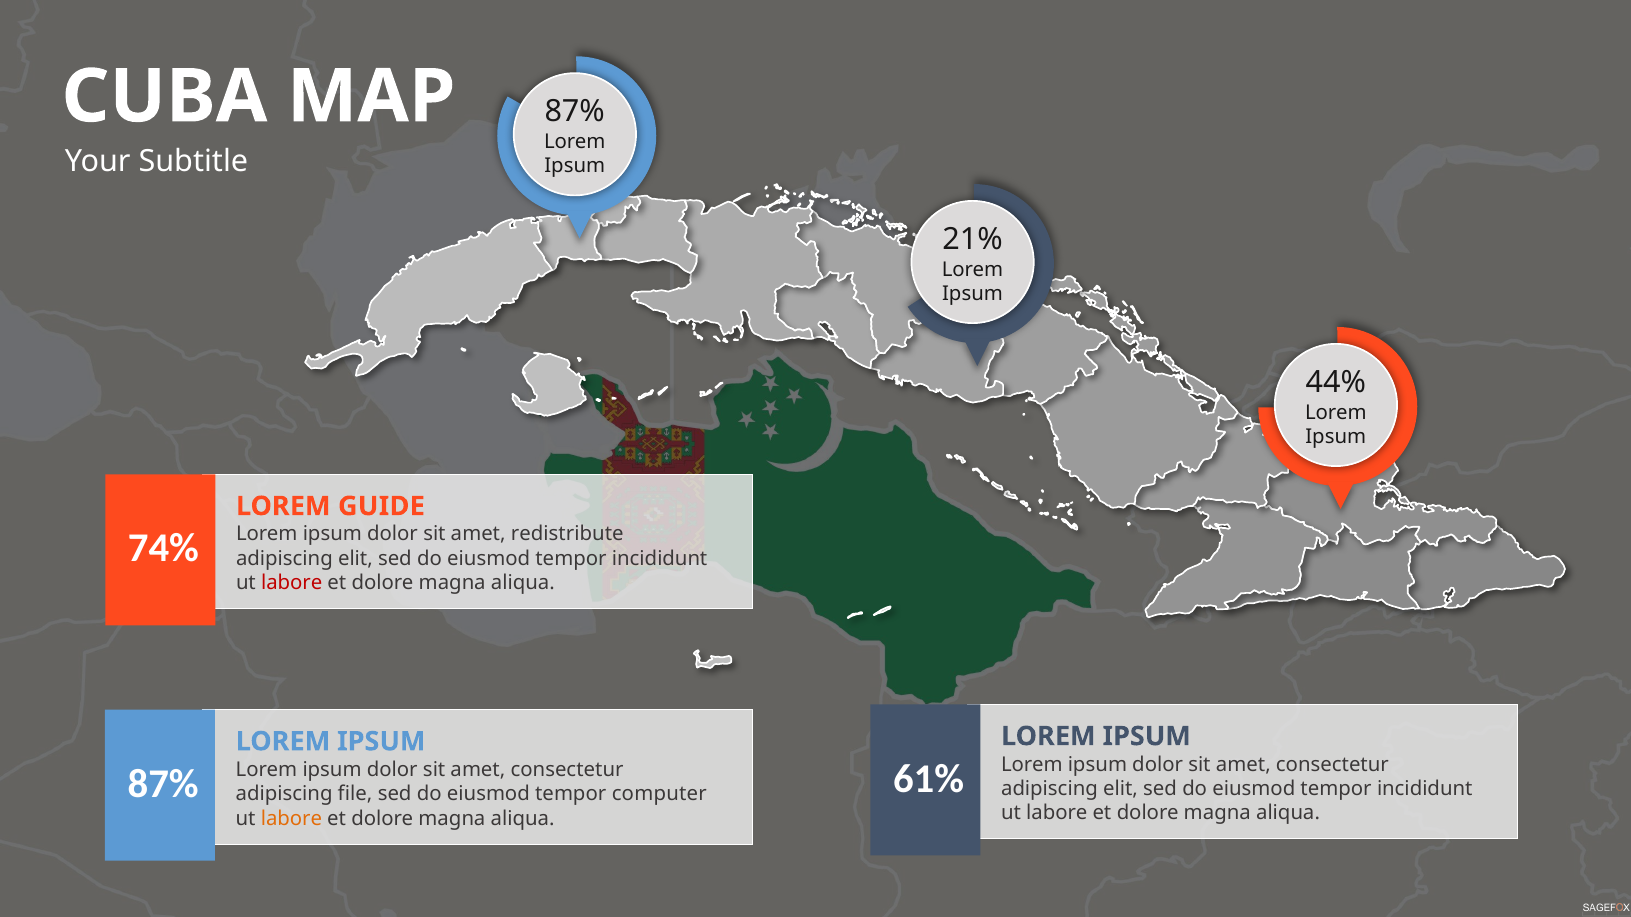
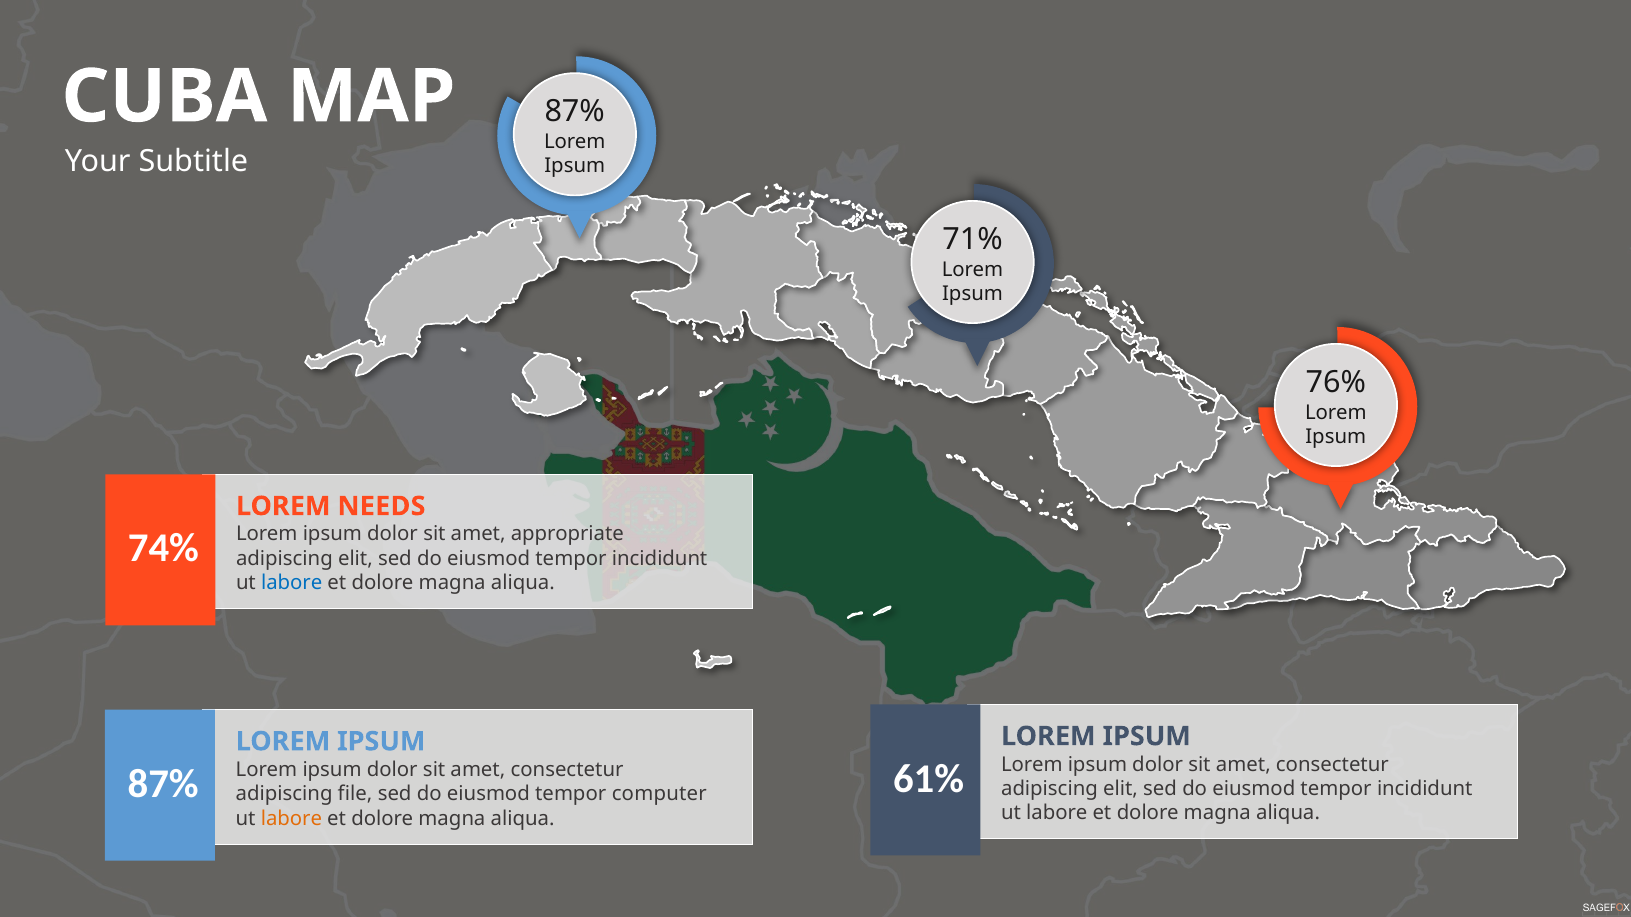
21%: 21% -> 71% (973, 240)
44%: 44% -> 76% (1336, 383)
GUIDE: GUIDE -> NEEDS (381, 506)
redistribute: redistribute -> appropriate (567, 534)
labore colour: red -> blue (292, 583)
